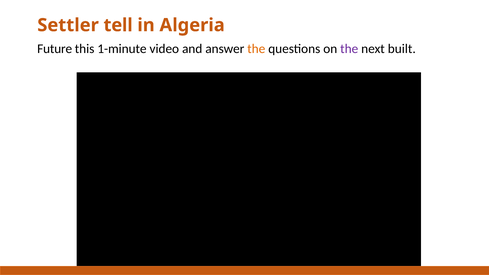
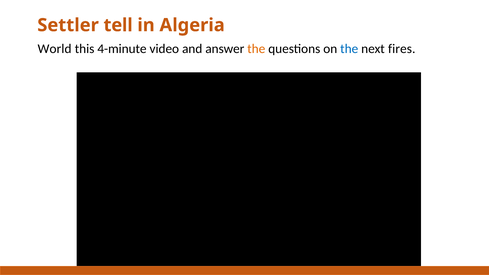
Future: Future -> World (55, 49)
1-minute: 1-minute -> 4-minute (122, 49)
the colour: purple -> blue (349, 49)
built: built -> fires (402, 49)
